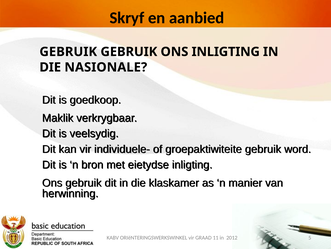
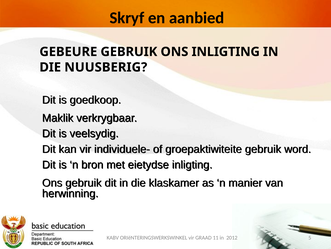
GEBRUIK: GEBRUIK -> GEBEURE (68, 52)
NASIONALE: NASIONALE -> NUUSBERIG (106, 67)
